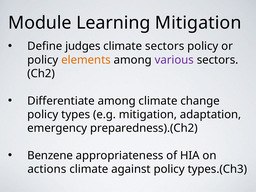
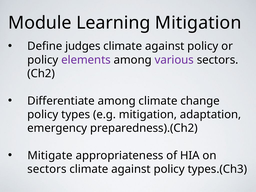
sectors: sectors -> against (165, 46)
elements colour: orange -> purple (86, 60)
Benzene: Benzene -> Mitigate (50, 155)
actions: actions -> sectors (47, 169)
